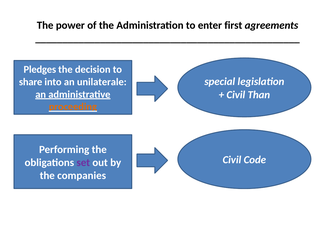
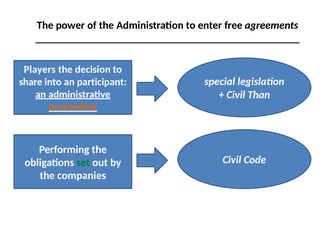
first: first -> free (233, 25)
Pledges: Pledges -> Players (40, 69)
unilaterale: unilaterale -> participant (102, 82)
set colour: purple -> green (83, 162)
